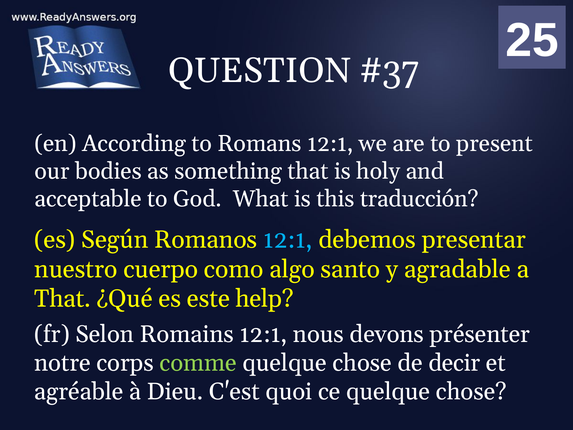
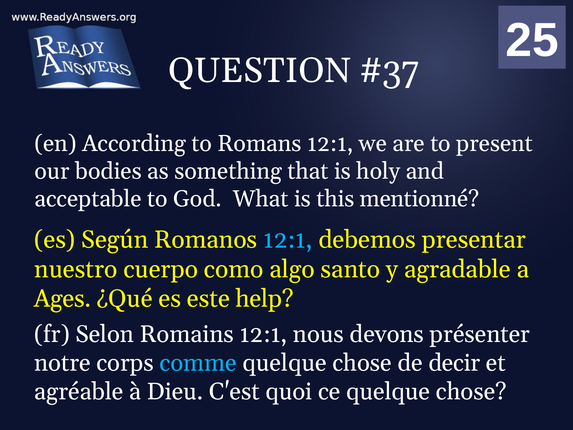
traducción: traducción -> mentionné (419, 199)
That: That -> Ages (63, 299)
comme colour: light green -> light blue (198, 363)
